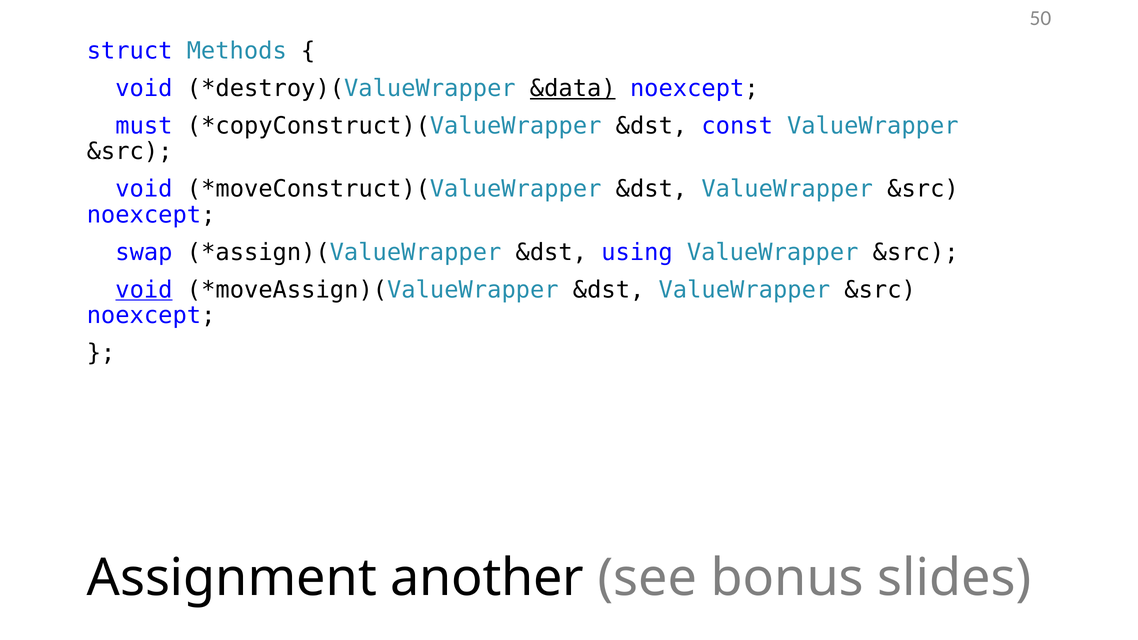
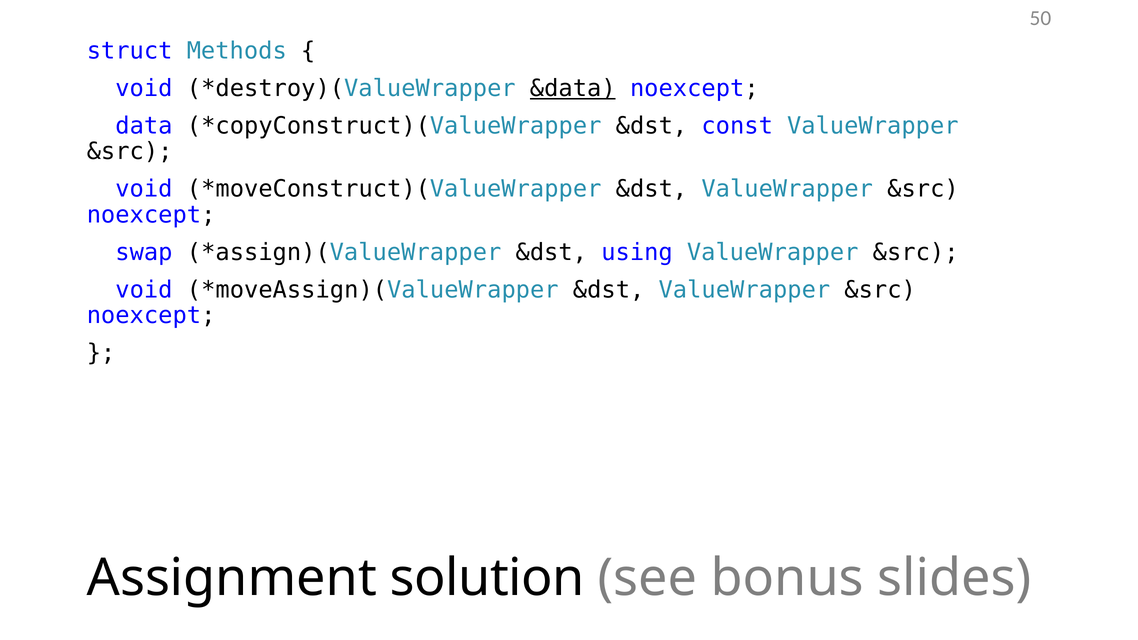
must: must -> data (144, 126)
void underline: present -> none (144, 290)
another: another -> solution (487, 578)
